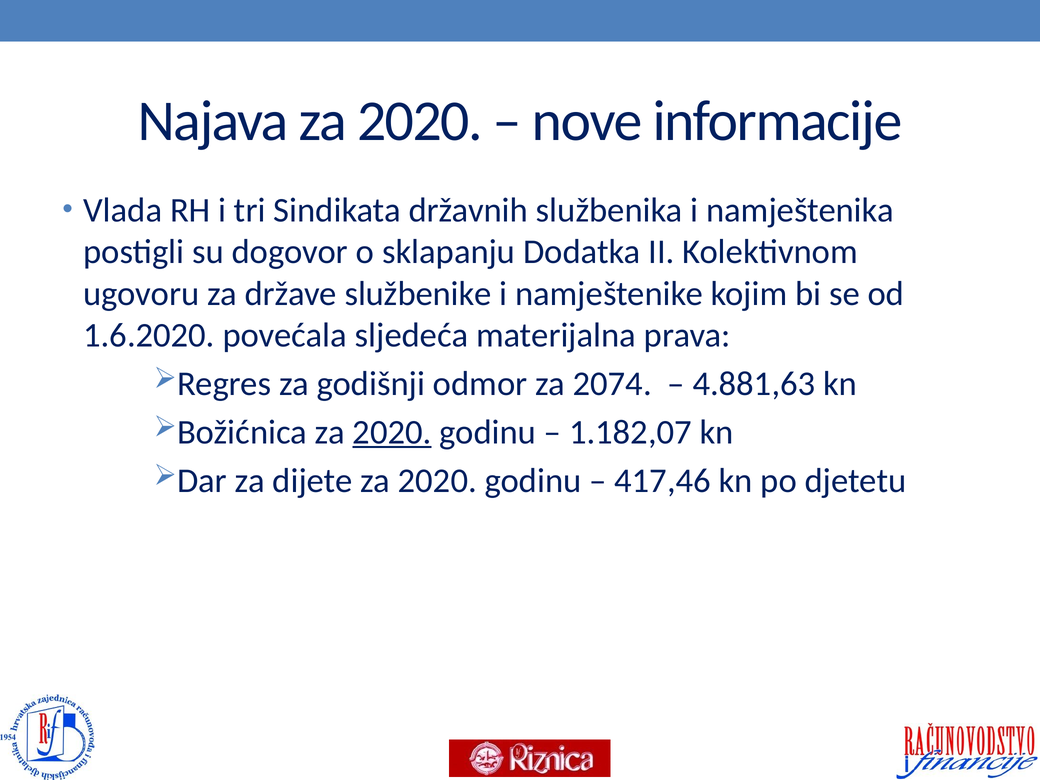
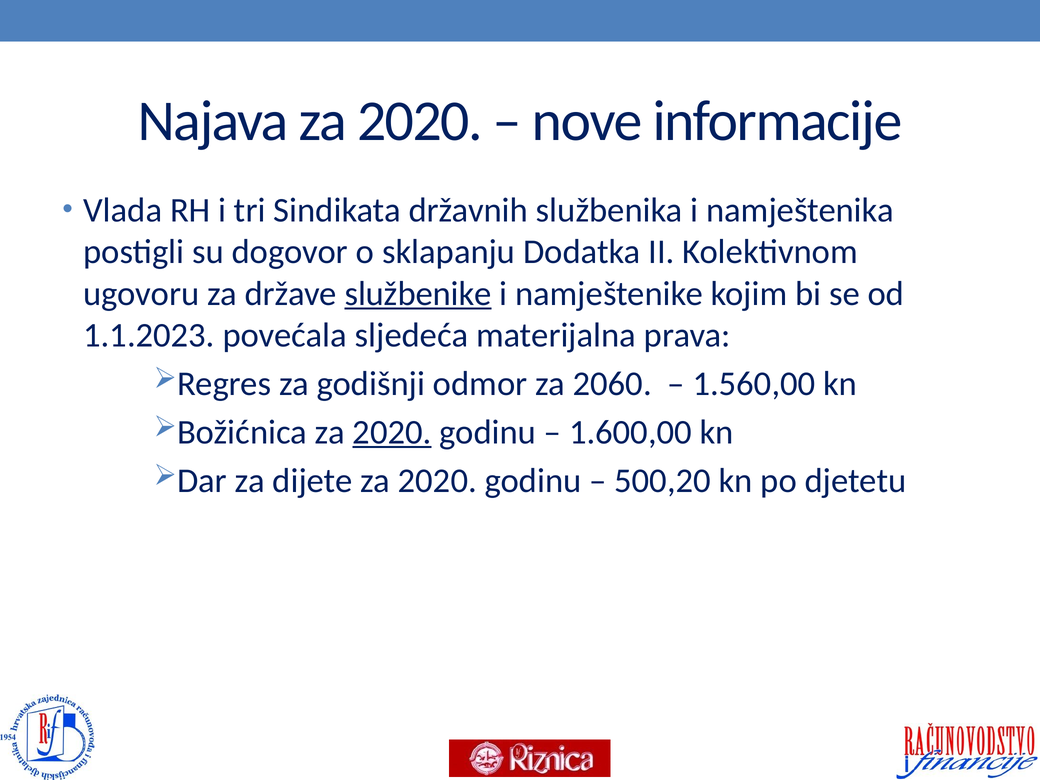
službenike underline: none -> present (418, 294)
1.6.2020: 1.6.2020 -> 1.1.2023 (149, 335)
2074: 2074 -> 2060 (612, 384)
4.881,63: 4.881,63 -> 1.560,00 (754, 384)
1.182,07: 1.182,07 -> 1.600,00 (630, 432)
417,46: 417,46 -> 500,20 (663, 481)
